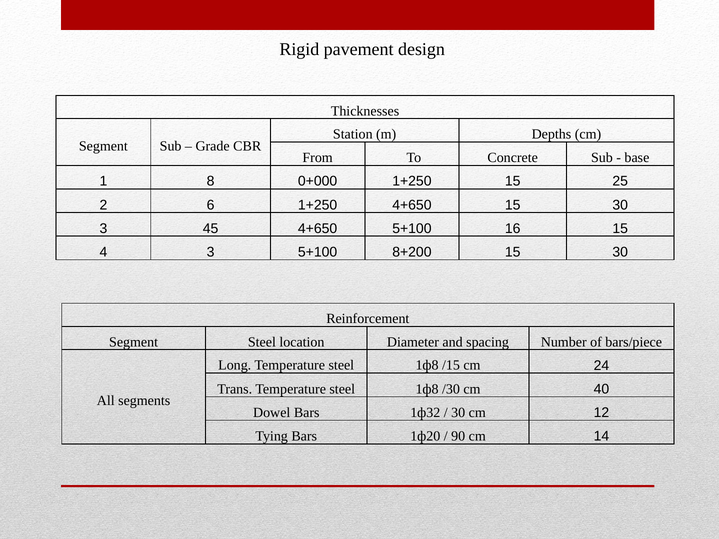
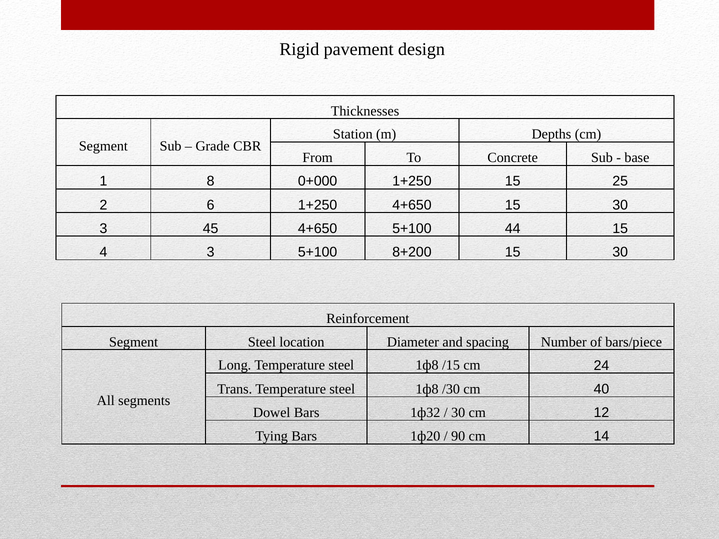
16: 16 -> 44 (513, 229)
